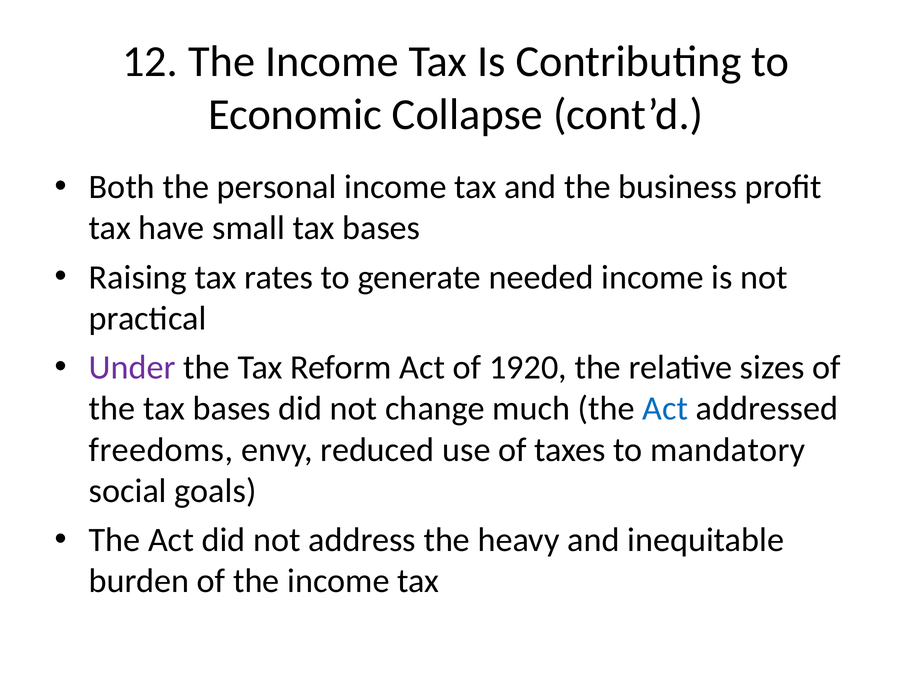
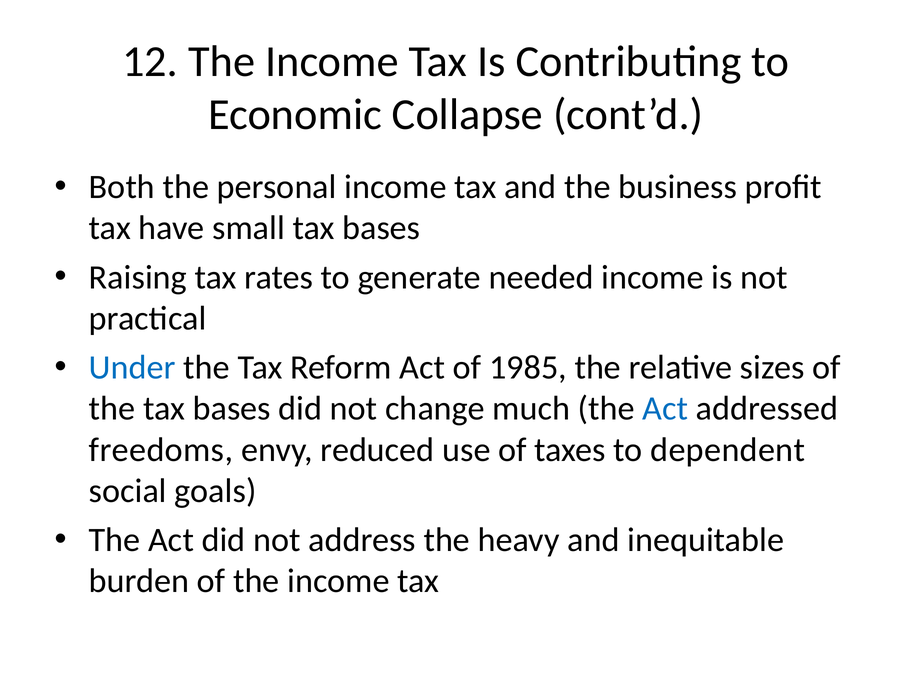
Under colour: purple -> blue (132, 368)
1920: 1920 -> 1985 (528, 368)
mandatory: mandatory -> dependent (728, 450)
